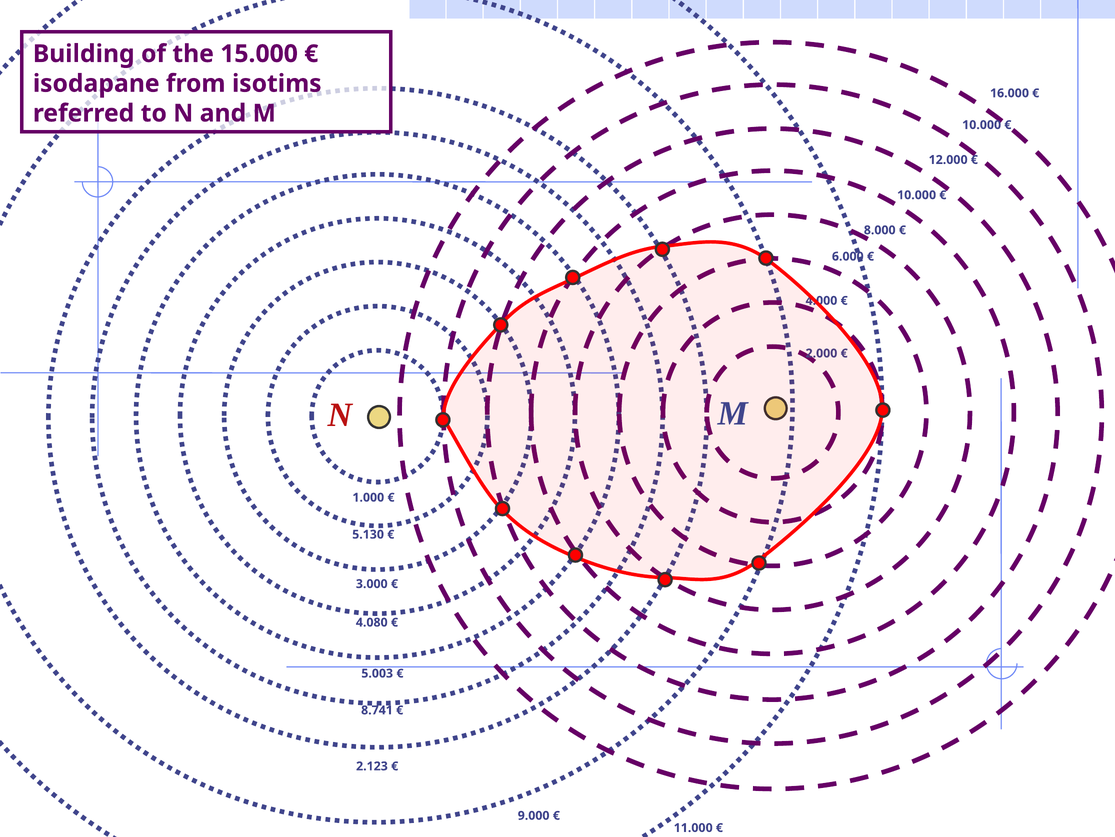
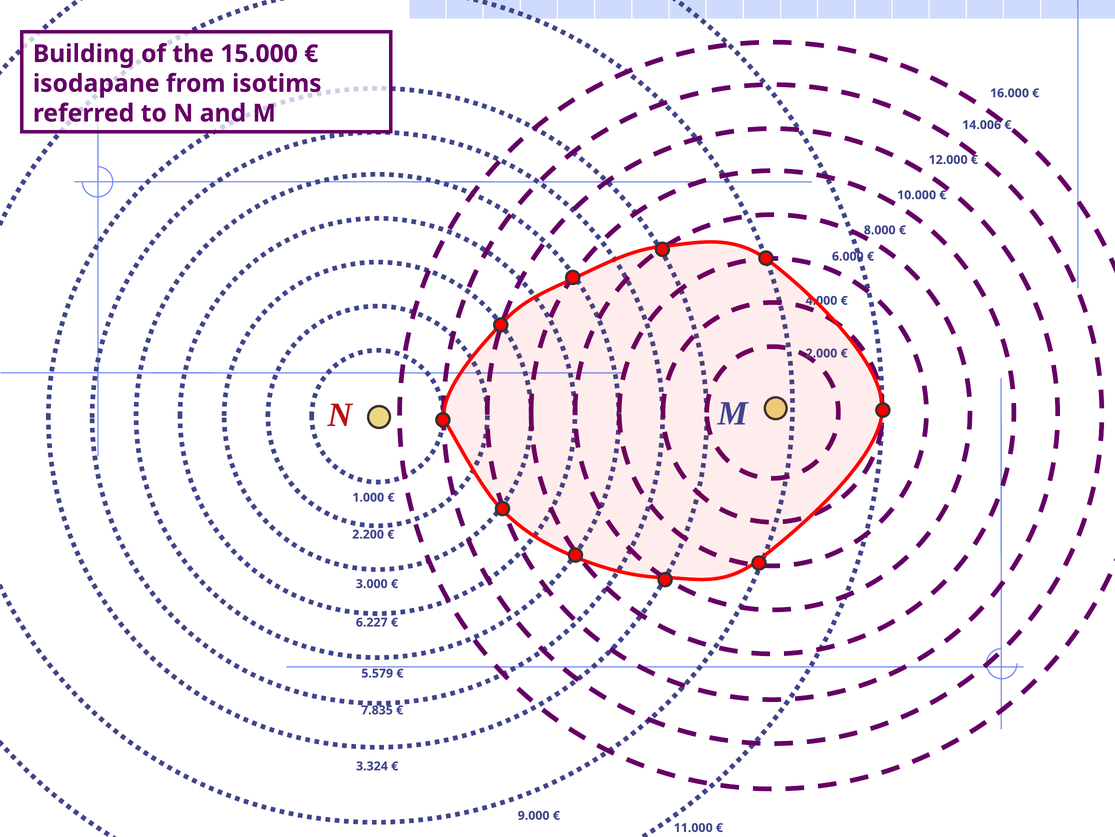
10.000: 10.000 -> 14.006 (982, 125)
5.130: 5.130 -> 2.200 (368, 534)
4.080: 4.080 -> 6.227 (372, 622)
5.003: 5.003 -> 5.579 (377, 673)
8.741: 8.741 -> 7.835 (377, 710)
2.123: 2.123 -> 3.324 (372, 766)
